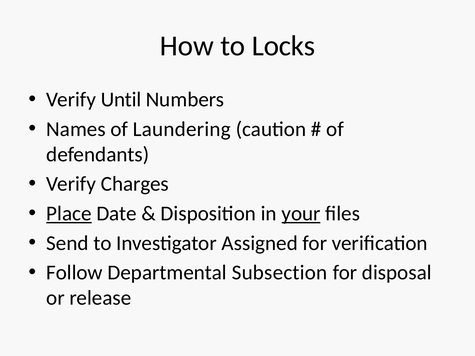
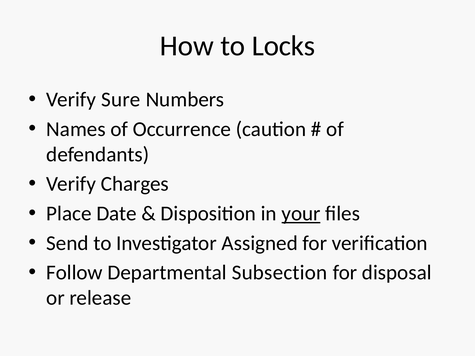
Until: Until -> Sure (121, 100)
Laundering: Laundering -> Occurrence (182, 129)
Place underline: present -> none (69, 214)
